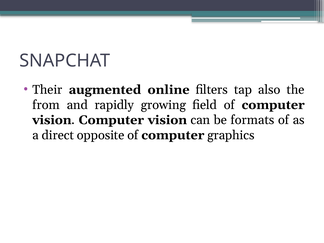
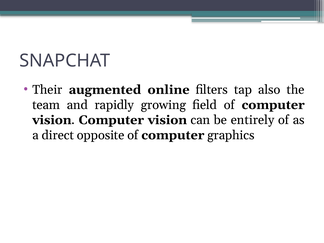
from: from -> team (46, 105)
formats: formats -> entirely (253, 120)
